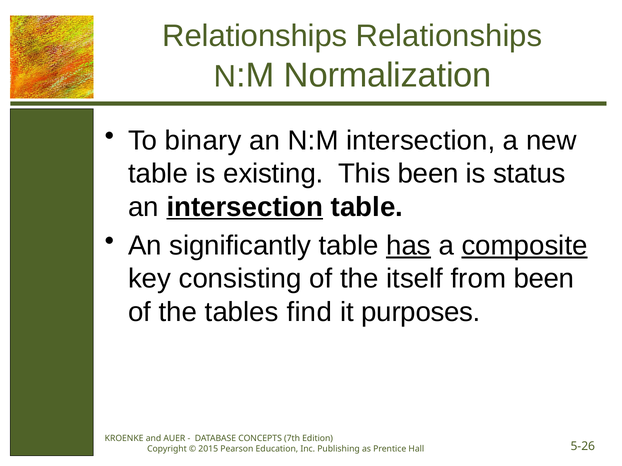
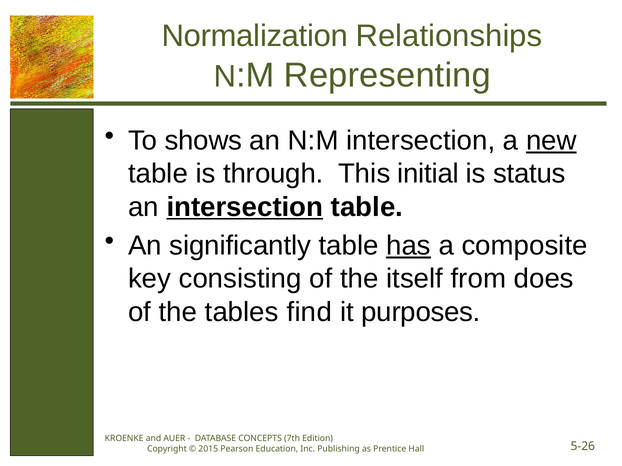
Relationships: Relationships -> Normalization (255, 36)
Normalization: Normalization -> Representing (387, 75)
binary: binary -> shows (203, 141)
new underline: none -> present (551, 141)
existing: existing -> through (273, 174)
This been: been -> initial (428, 174)
composite underline: present -> none (525, 246)
from been: been -> does (544, 279)
